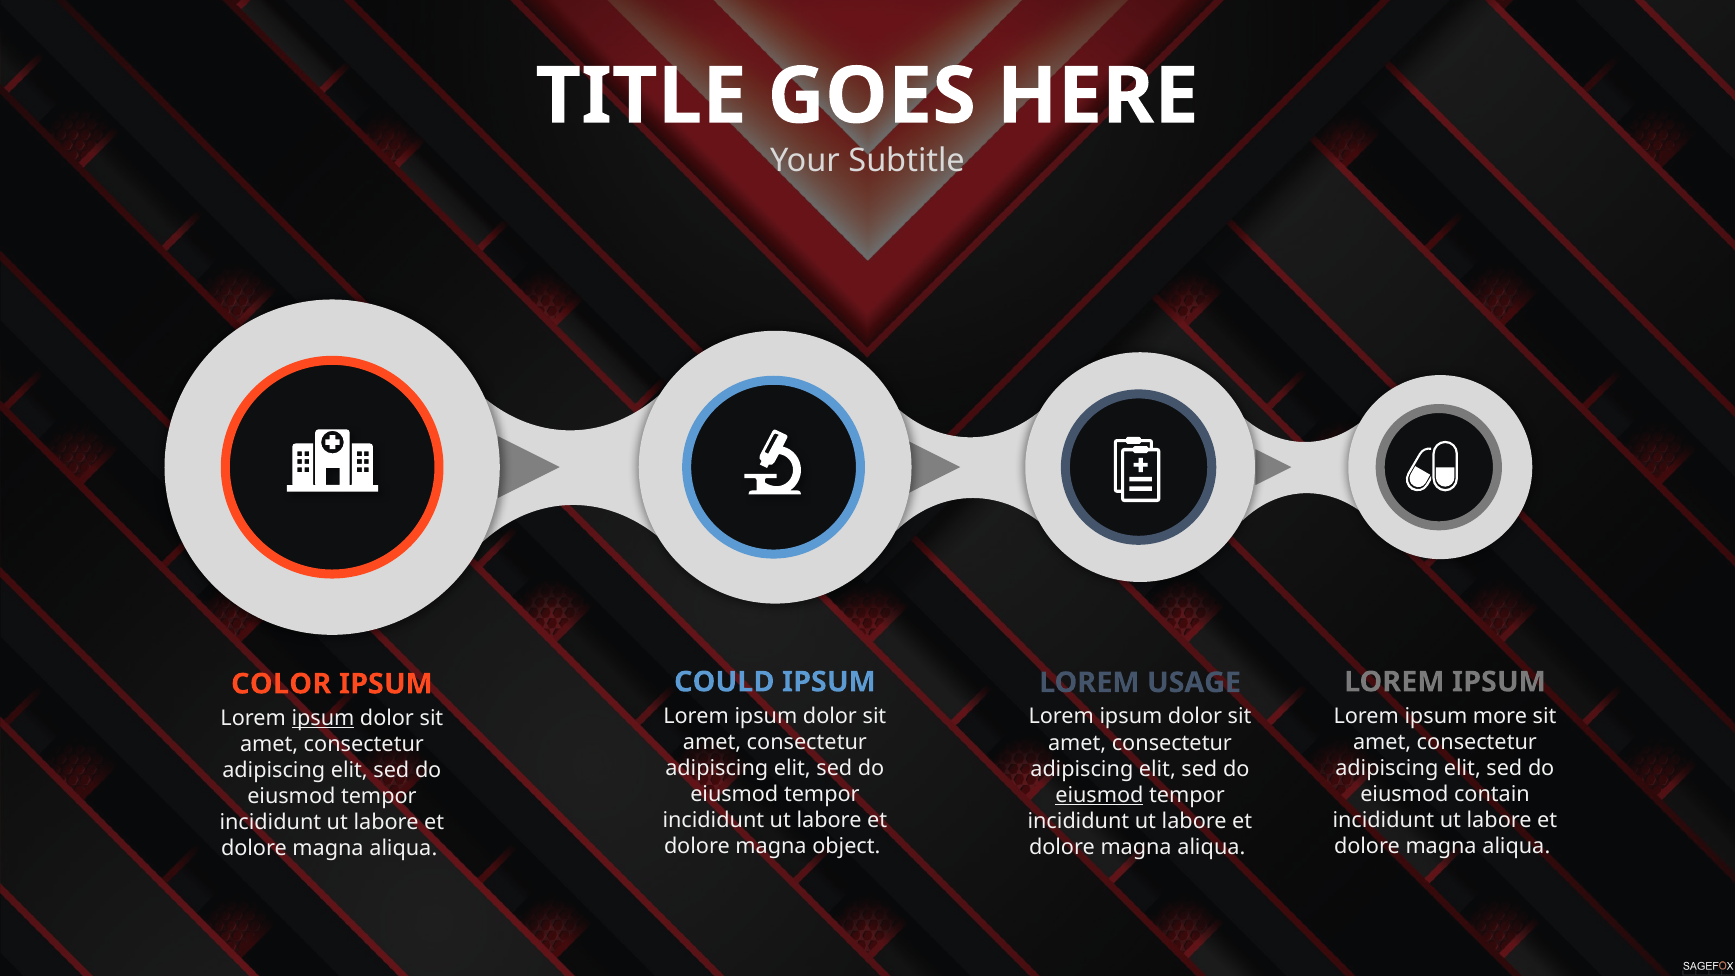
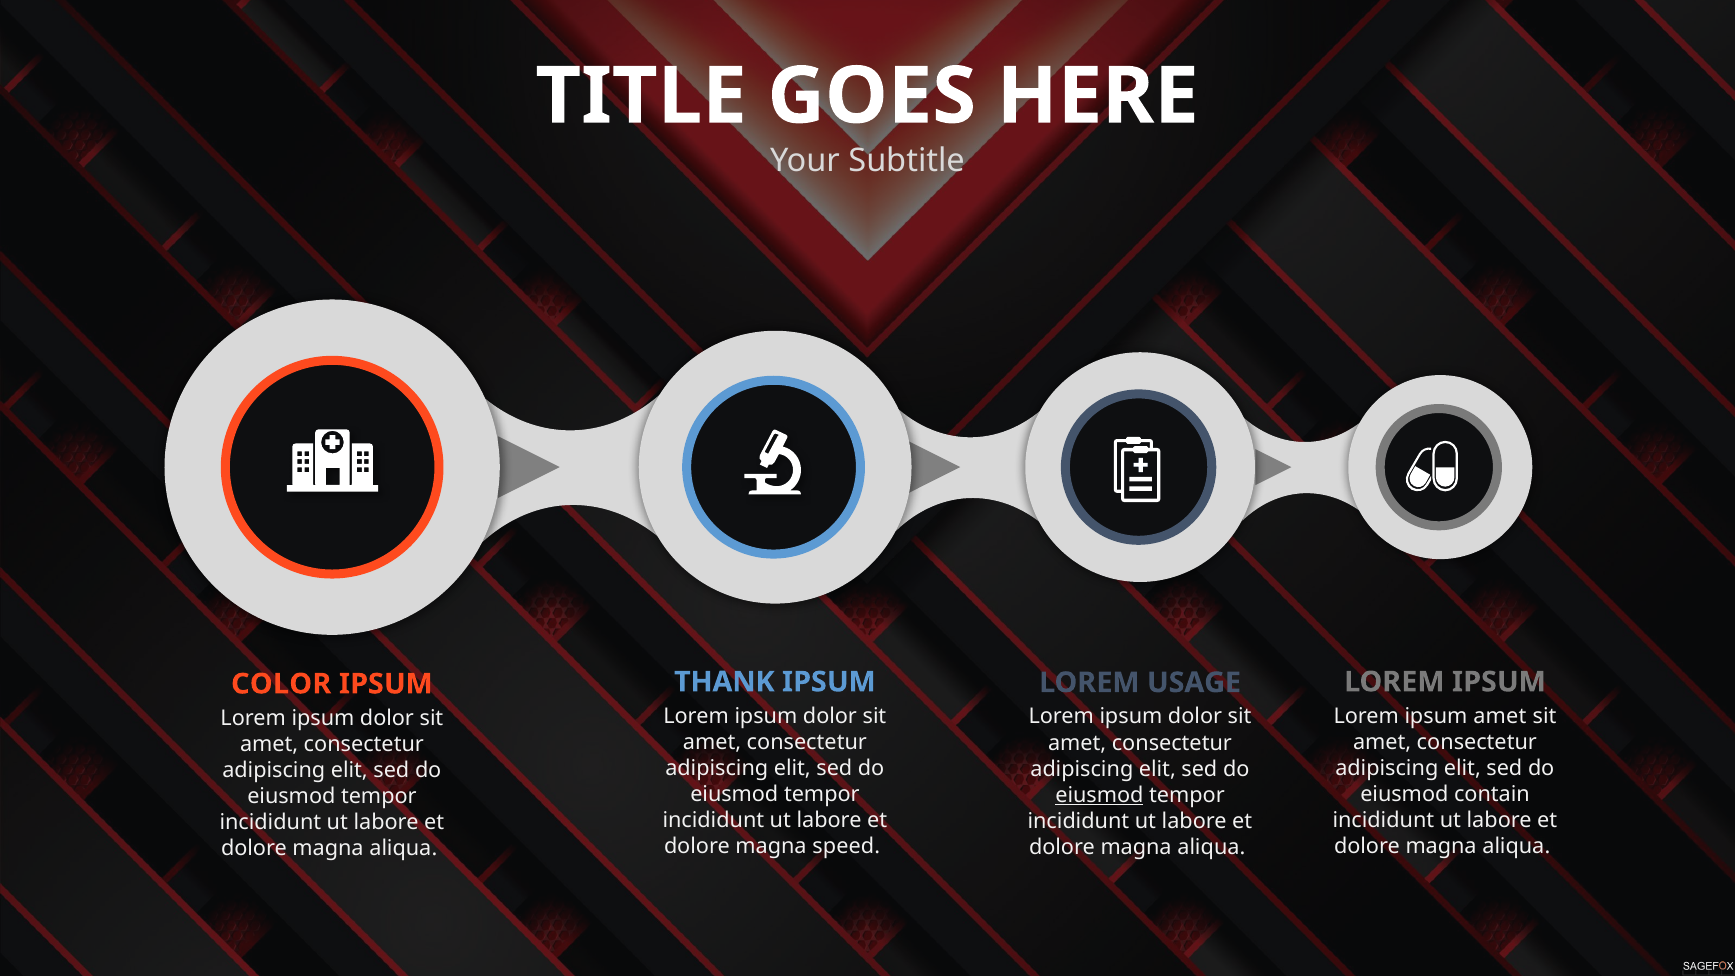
COULD: COULD -> THANK (724, 682)
ipsum more: more -> amet (1500, 716)
ipsum underline: present -> none (323, 718)
object: object -> speed (846, 846)
